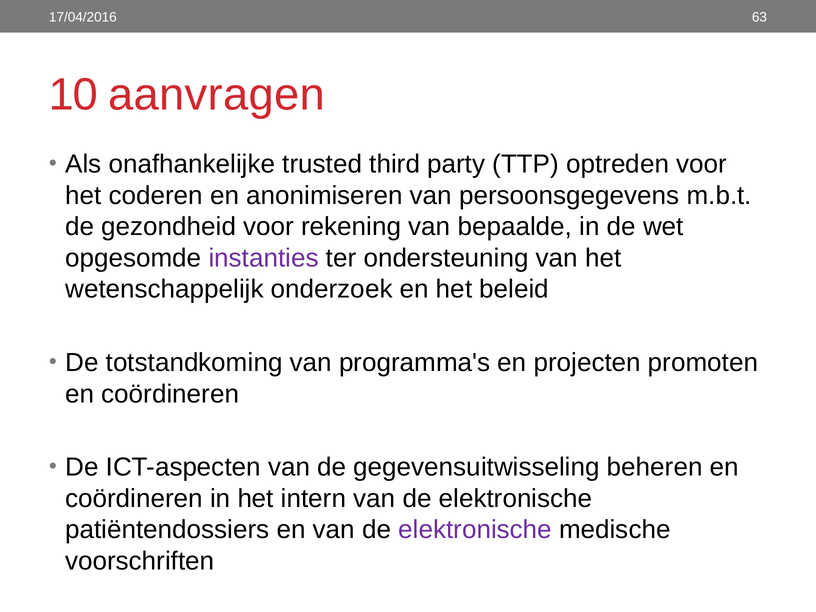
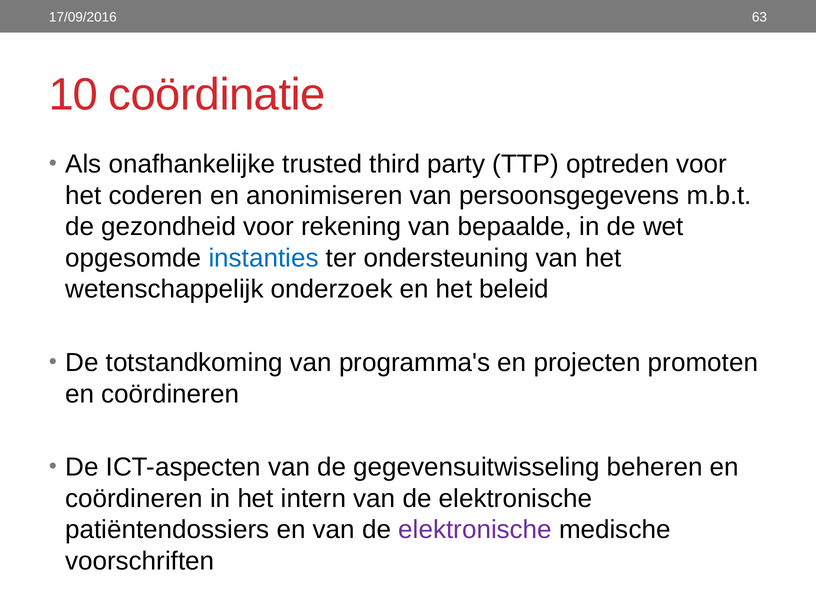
17/04/2016: 17/04/2016 -> 17/09/2016 (83, 17)
aanvragen: aanvragen -> coördinatie (217, 95)
instanties colour: purple -> blue (264, 258)
